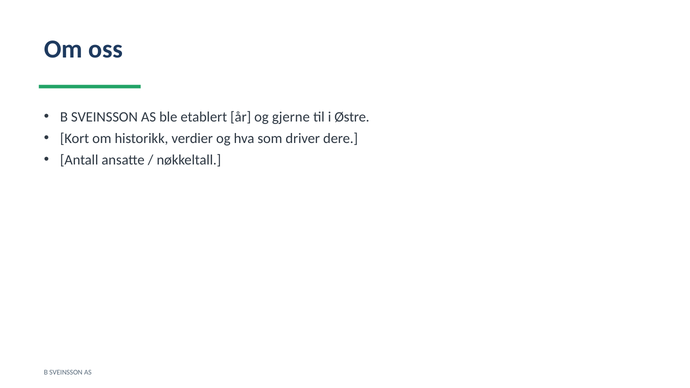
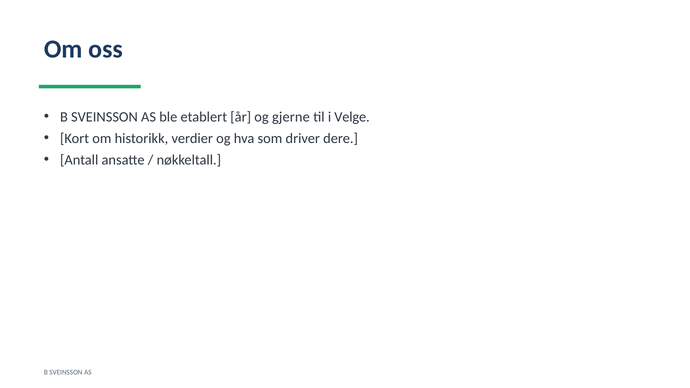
Østre: Østre -> Velge (352, 117)
